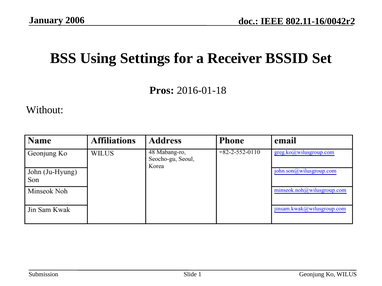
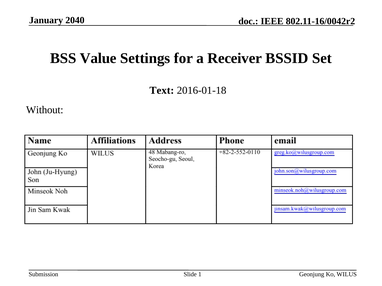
2006: 2006 -> 2040 (75, 20)
Using: Using -> Value (98, 58)
Pros: Pros -> Text (162, 91)
